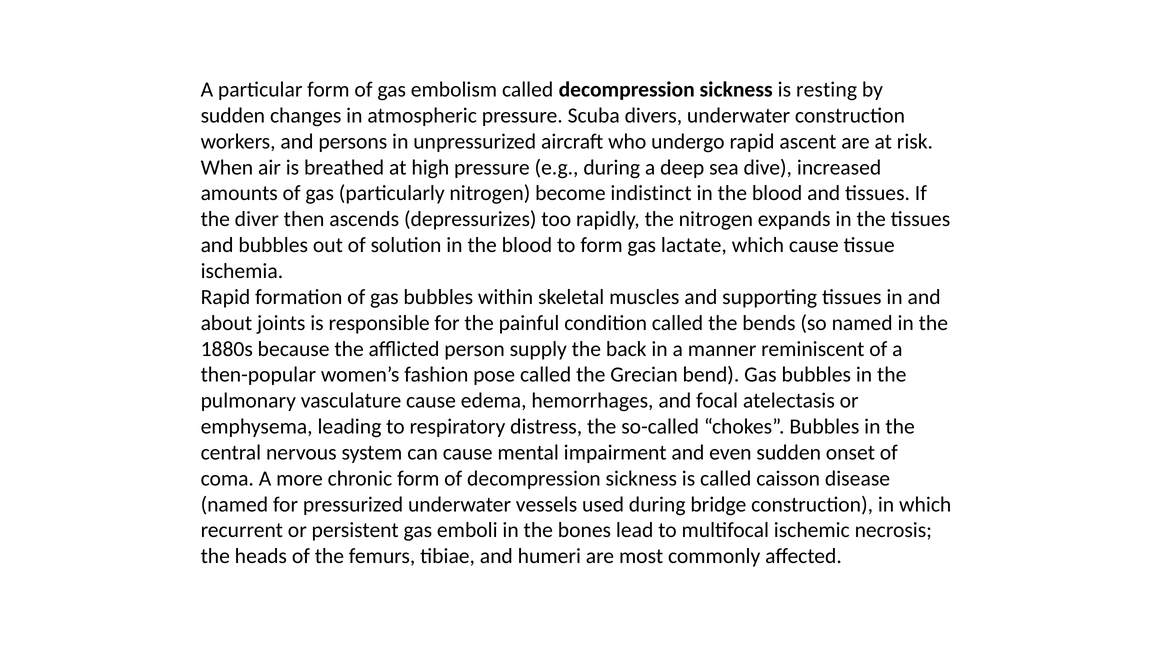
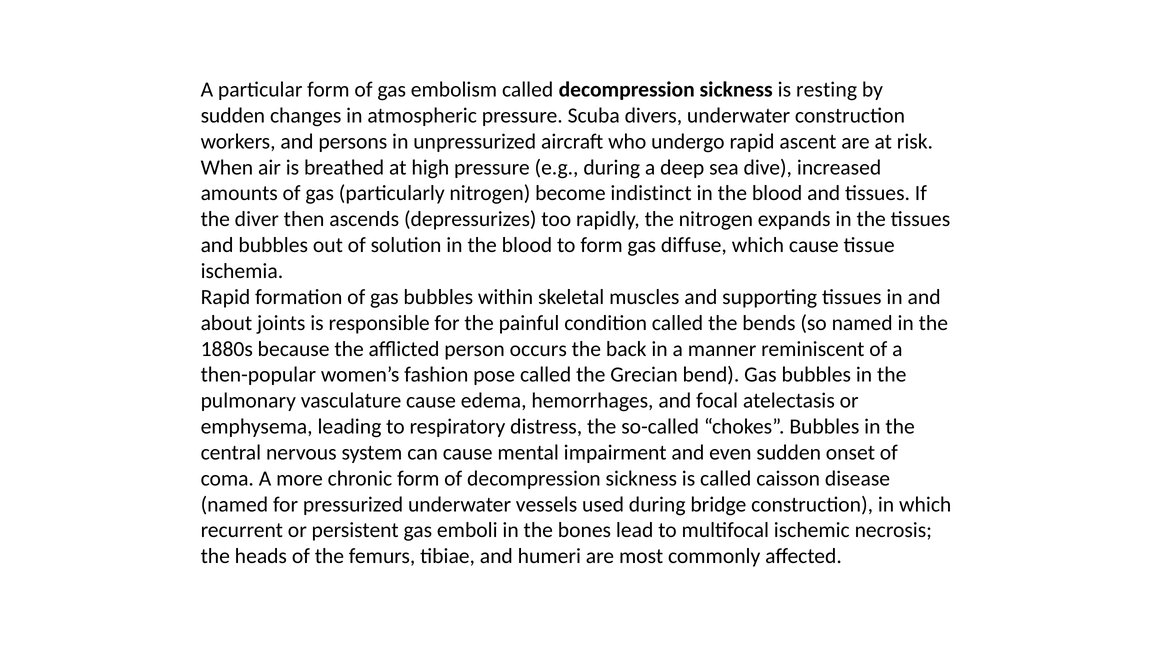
lactate: lactate -> diffuse (694, 245)
supply: supply -> occurs (538, 349)
